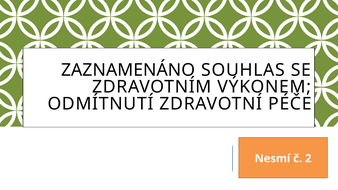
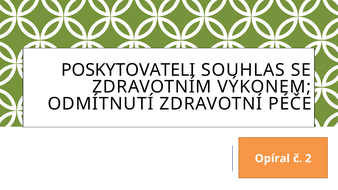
ZAZNAMENÁNO: ZAZNAMENÁNO -> POSKYTOVATELI (128, 70)
Nesmí: Nesmí -> Opíral (272, 159)
